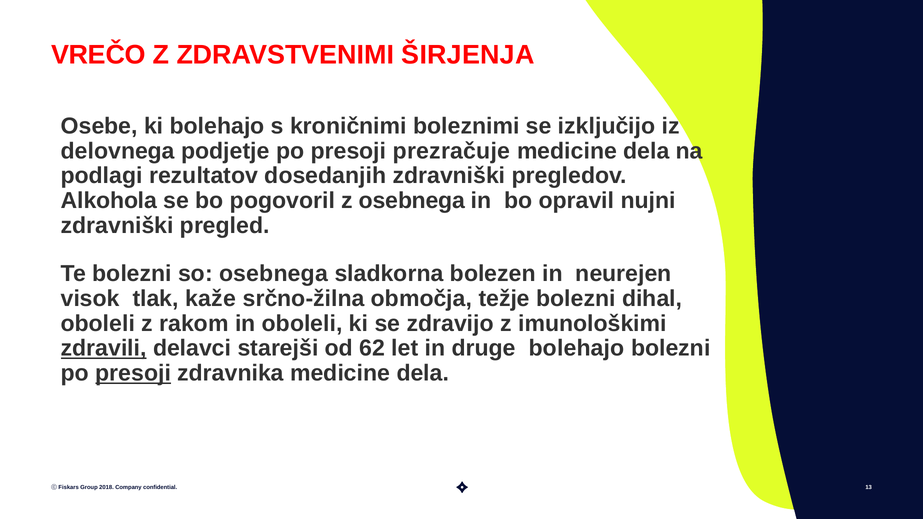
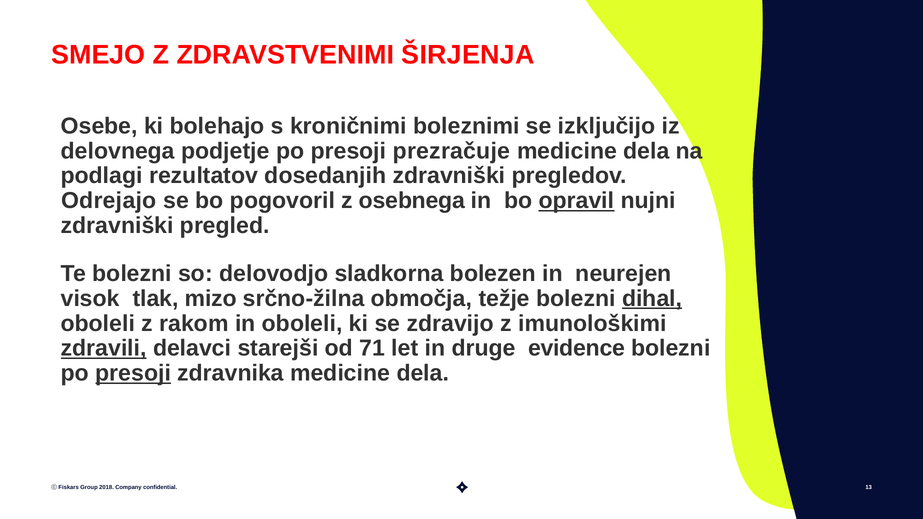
VREČO: VREČO -> SMEJO (98, 55)
Alkohola: Alkohola -> Odrejajo (109, 201)
opravil underline: none -> present (576, 201)
so osebnega: osebnega -> delovodjo (274, 274)
kaže: kaže -> mizo (211, 299)
dihal underline: none -> present (652, 299)
62: 62 -> 71 (372, 348)
druge bolehajo: bolehajo -> evidence (577, 348)
